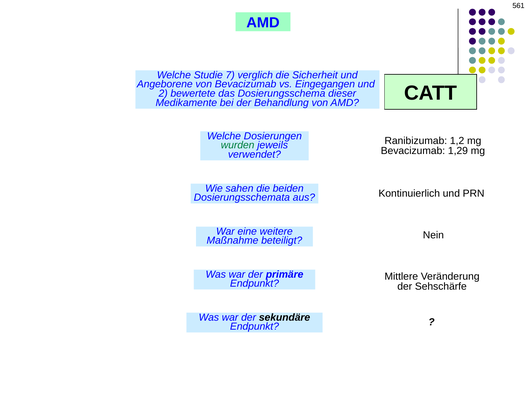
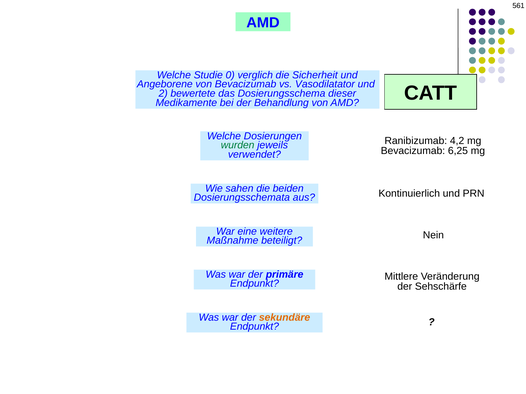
7: 7 -> 0 (230, 75)
Eingegangen: Eingegangen -> Vasodilatator (325, 84)
1,2: 1,2 -> 4,2 (457, 141)
1,29: 1,29 -> 6,25 (458, 151)
sekundäre colour: black -> orange (285, 318)
